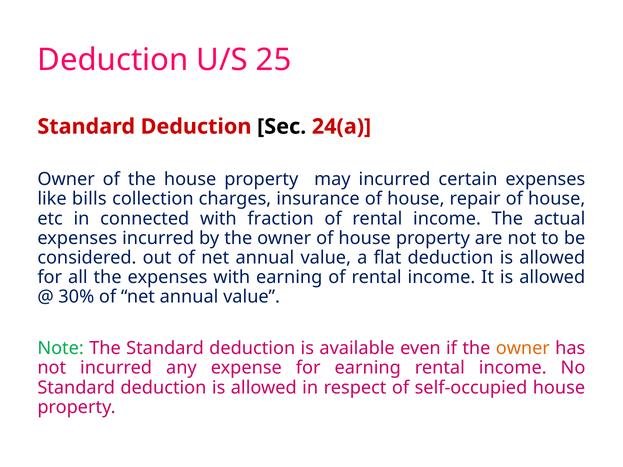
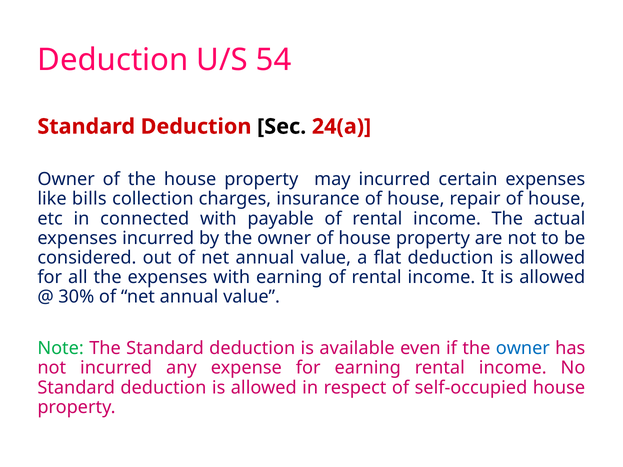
25: 25 -> 54 (274, 60)
fraction: fraction -> payable (281, 219)
owner colour: orange -> blue (523, 349)
